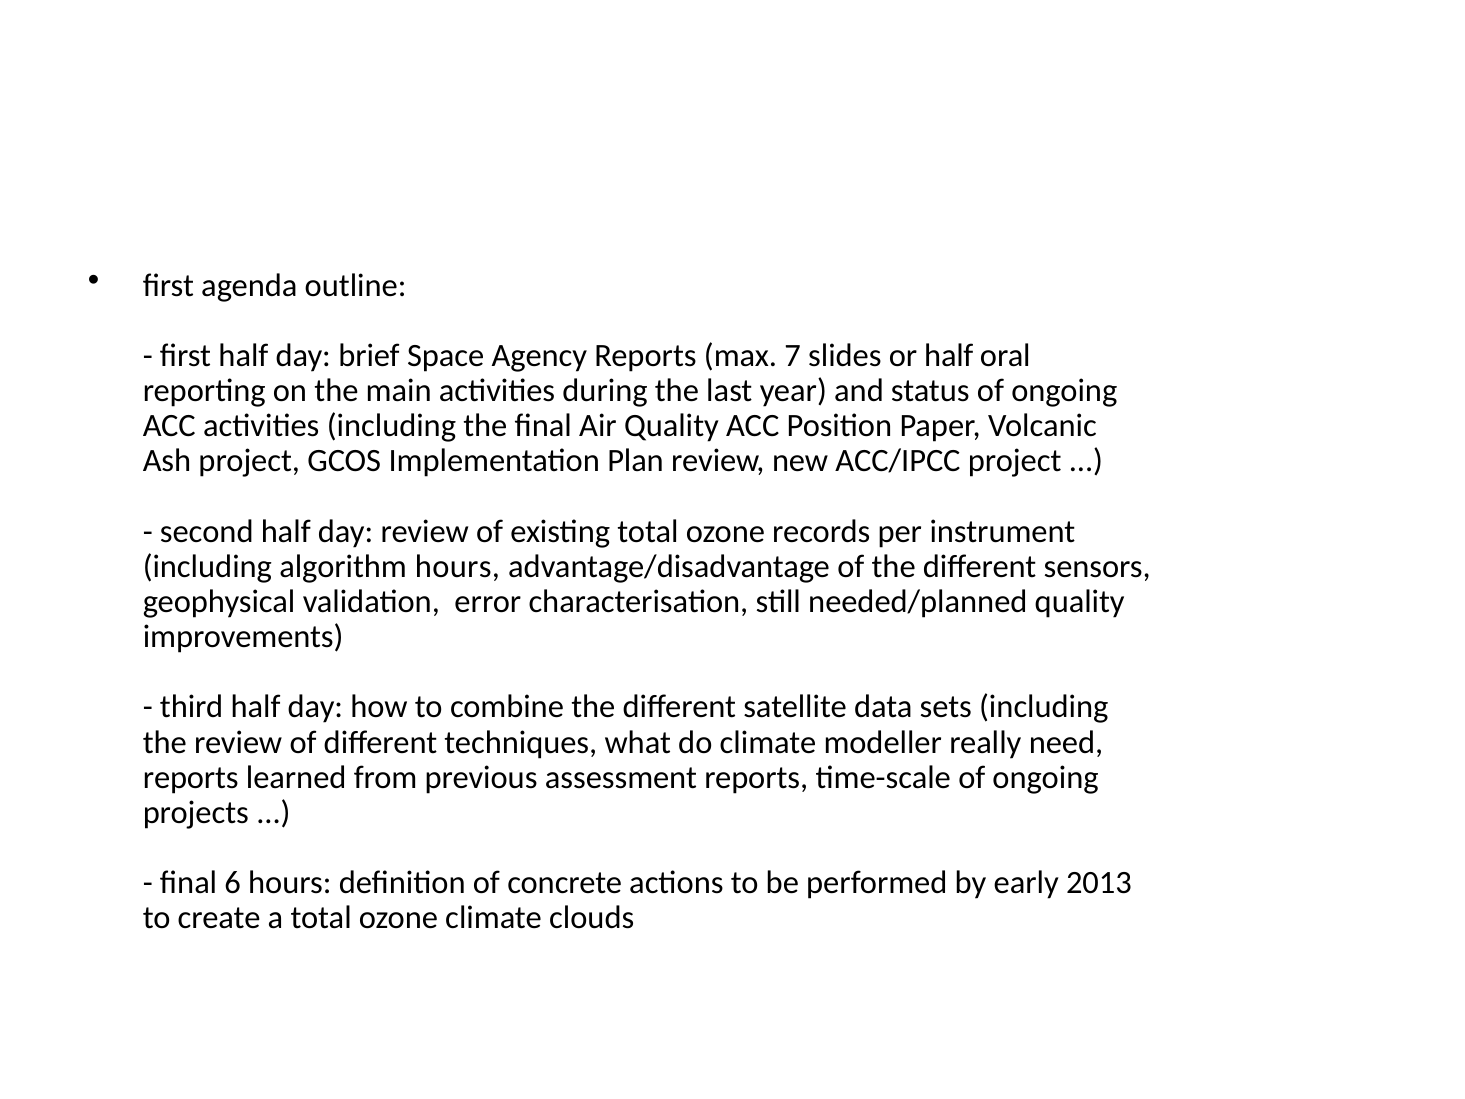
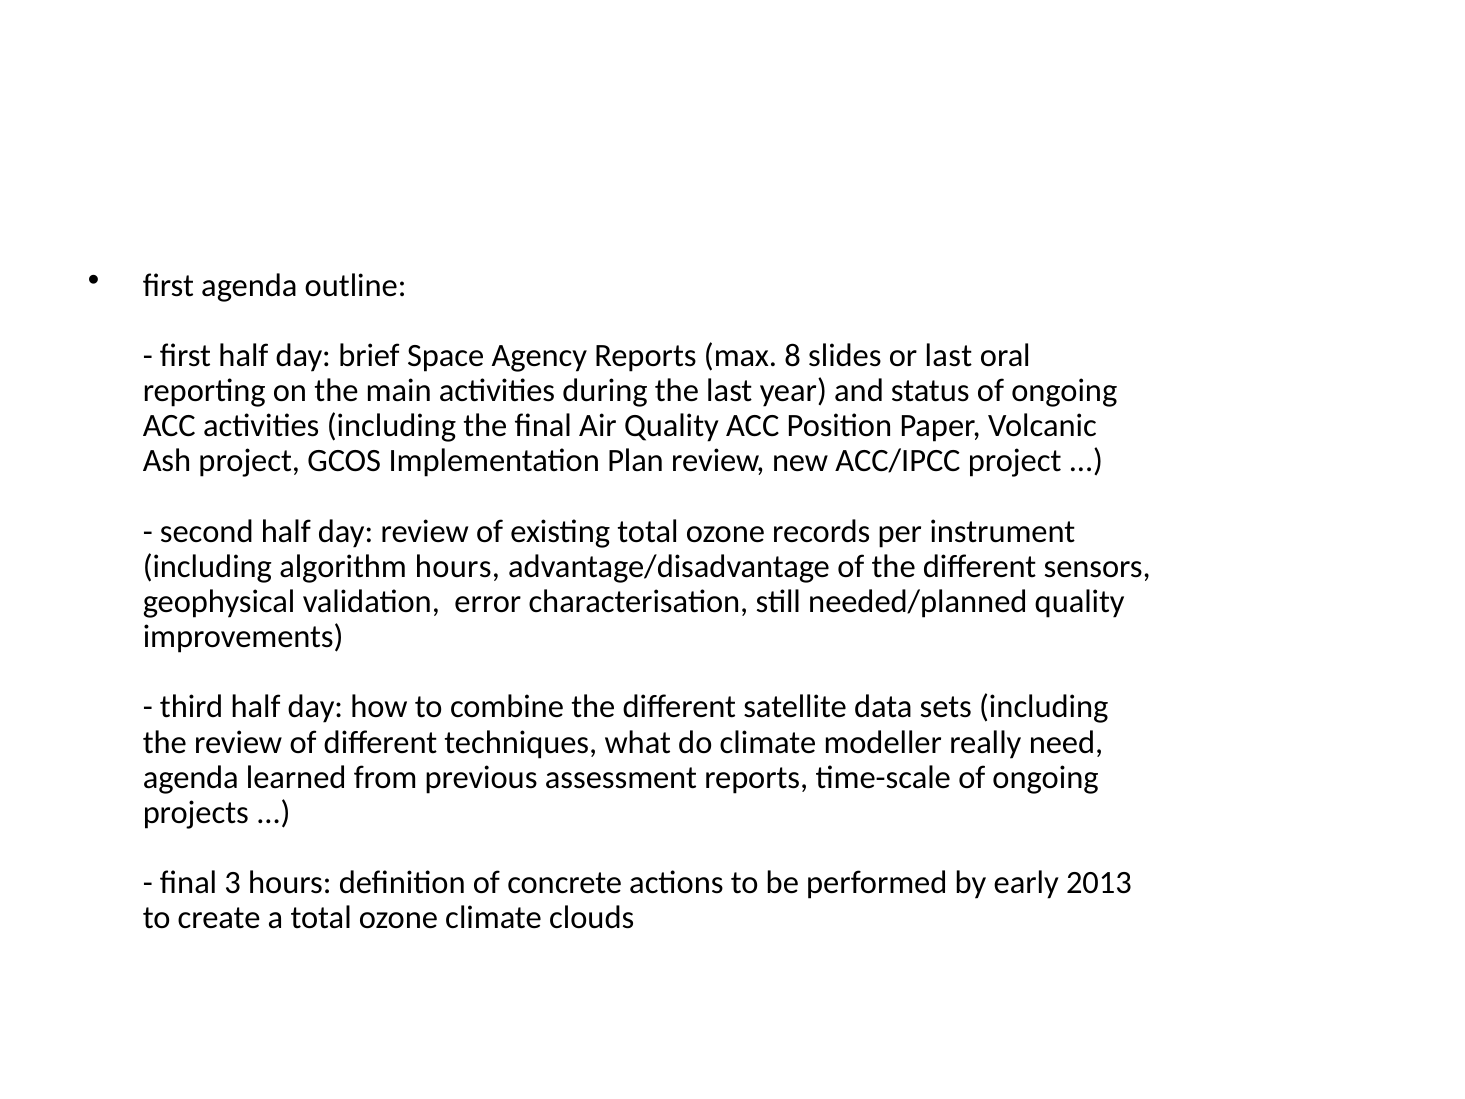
7: 7 -> 8 (793, 356)
or half: half -> last (948, 356)
reports: reports -> agenda (191, 777)
6: 6 -> 3 (233, 883)
